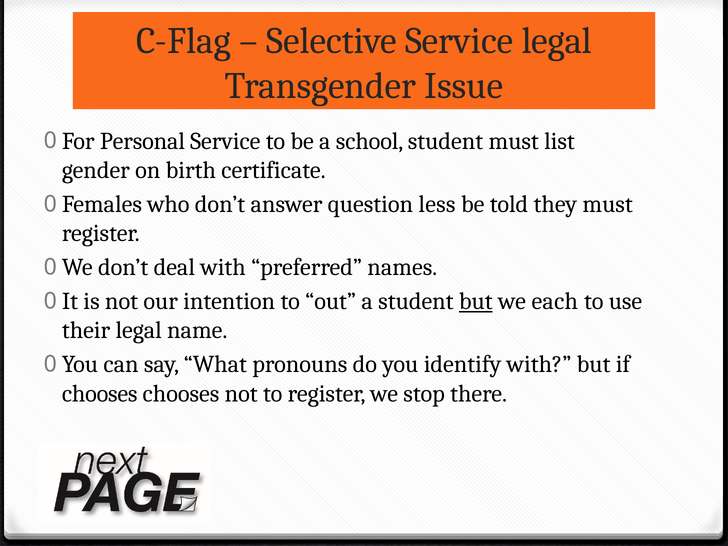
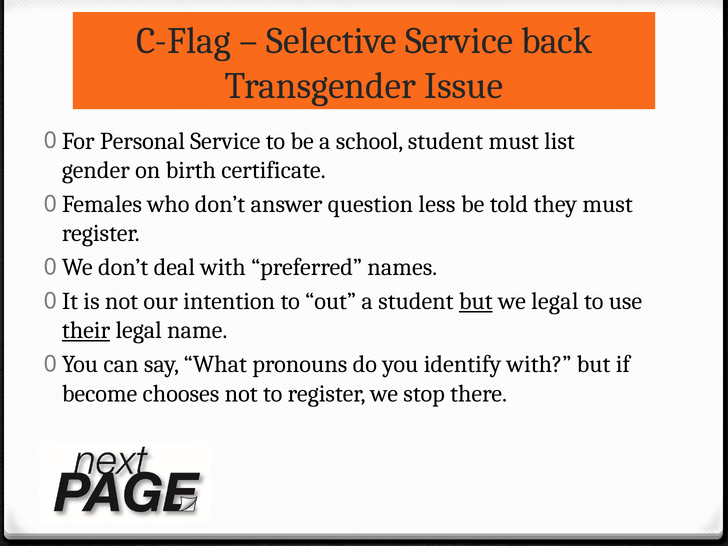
Service legal: legal -> back (557, 41)
we each: each -> legal (555, 301)
their underline: none -> present (86, 330)
chooses: chooses -> become (100, 394)
